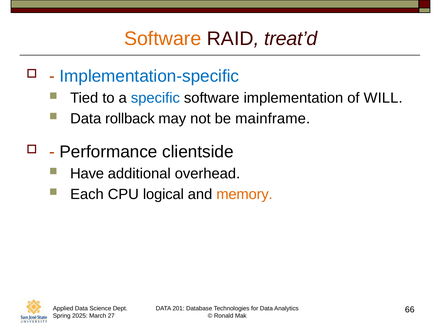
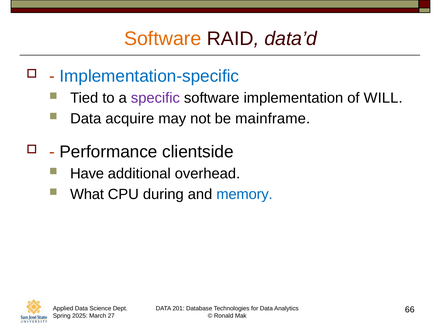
treat’d: treat’d -> data’d (291, 39)
specific colour: blue -> purple (155, 98)
rollback: rollback -> acquire (130, 119)
Each: Each -> What (87, 194)
logical: logical -> during (163, 194)
memory colour: orange -> blue (245, 194)
